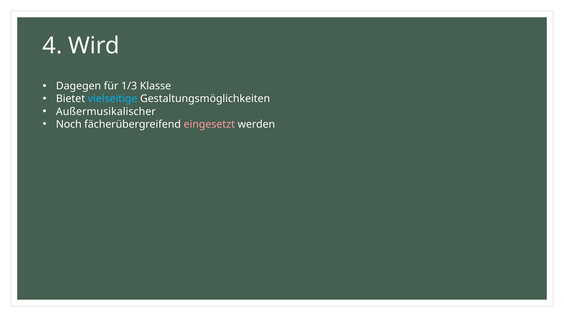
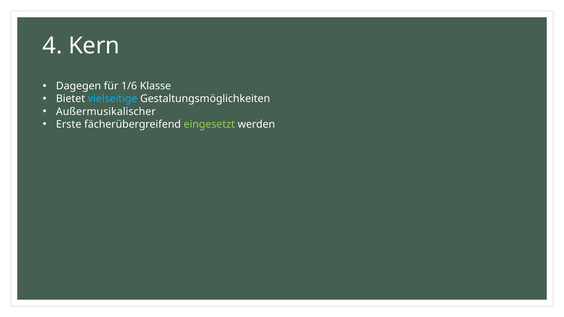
Wird: Wird -> Kern (94, 46)
1/3: 1/3 -> 1/6 (129, 86)
Noch: Noch -> Erste (69, 124)
eingesetzt colour: pink -> light green (209, 124)
